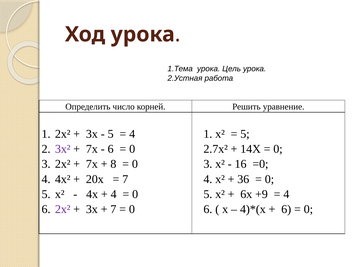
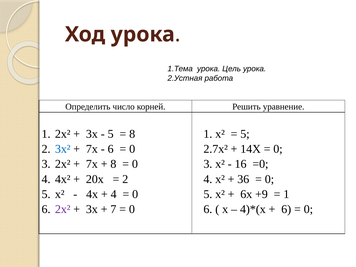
4: 4 -> 8 (132, 134)
3х² colour: purple -> blue (63, 149)
7: 7 -> 2 (125, 179)
4: 4 -> 1 (286, 194)
